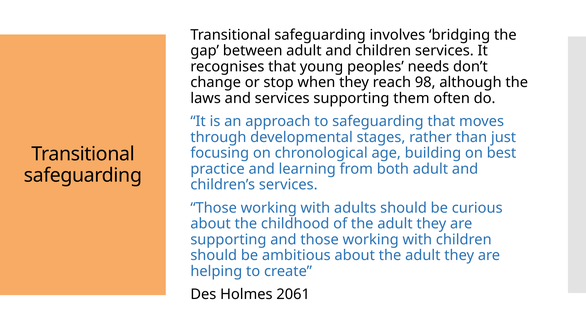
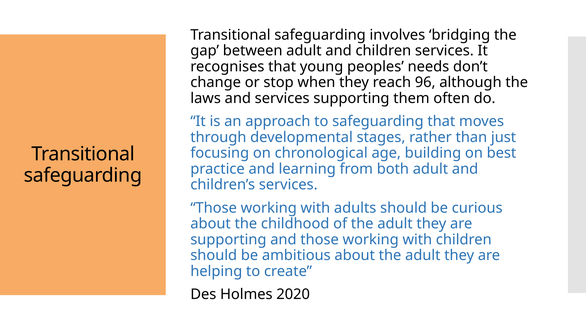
98: 98 -> 96 (425, 82)
2061: 2061 -> 2020 (293, 294)
